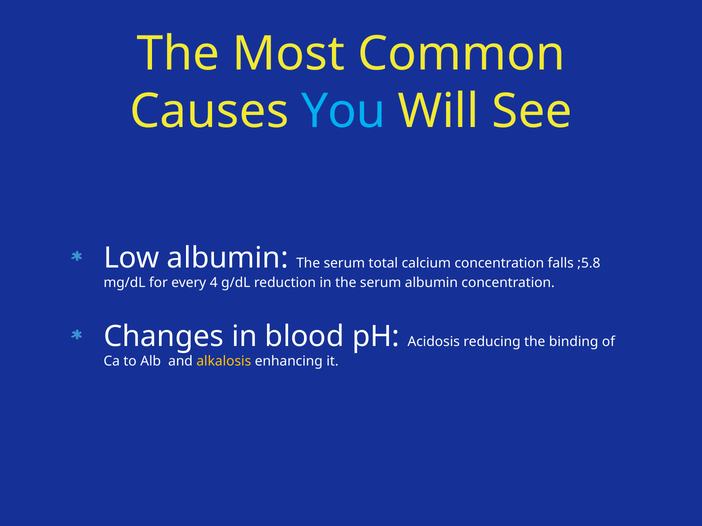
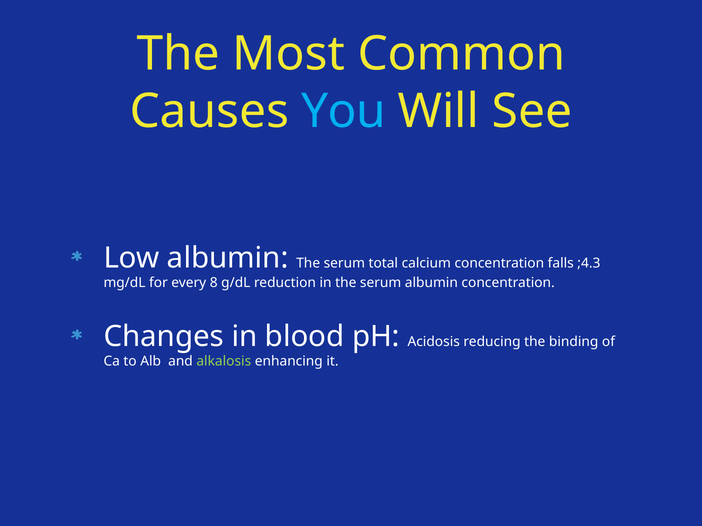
;5.8: ;5.8 -> ;4.3 (589, 263)
4: 4 -> 8 (214, 283)
alkalosis colour: yellow -> light green (224, 362)
